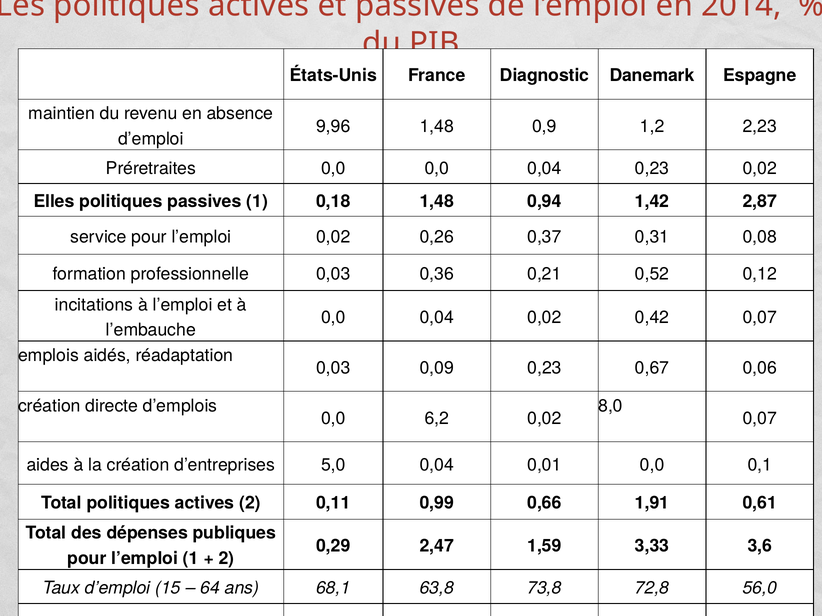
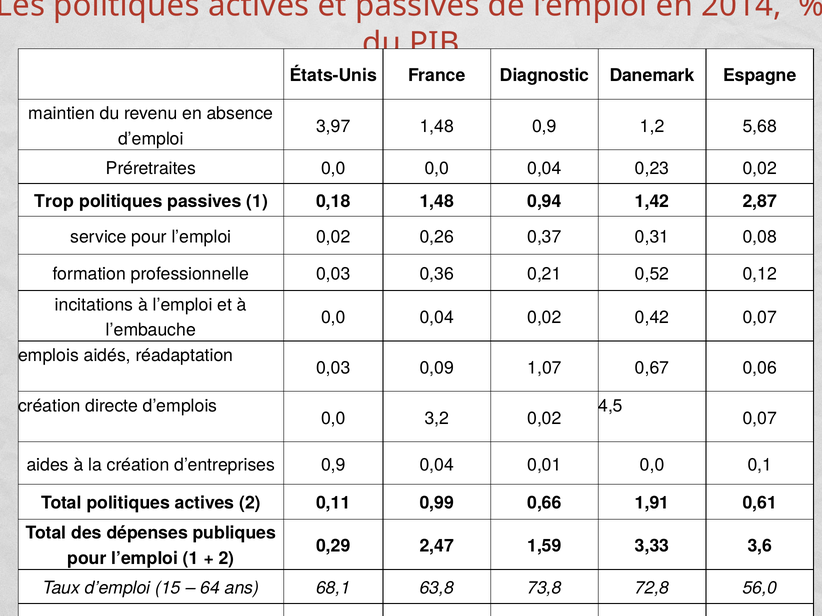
9,96: 9,96 -> 3,97 (333, 126)
2,23: 2,23 -> 5,68 (760, 126)
Elles: Elles -> Trop (54, 202)
0,09 0,23: 0,23 -> 1,07 (544, 368)
8,0: 8,0 -> 4,5 (611, 406)
0,0 6,2: 6,2 -> 3,2 (437, 419)
d’entreprises 5,0: 5,0 -> 0,9 (333, 465)
